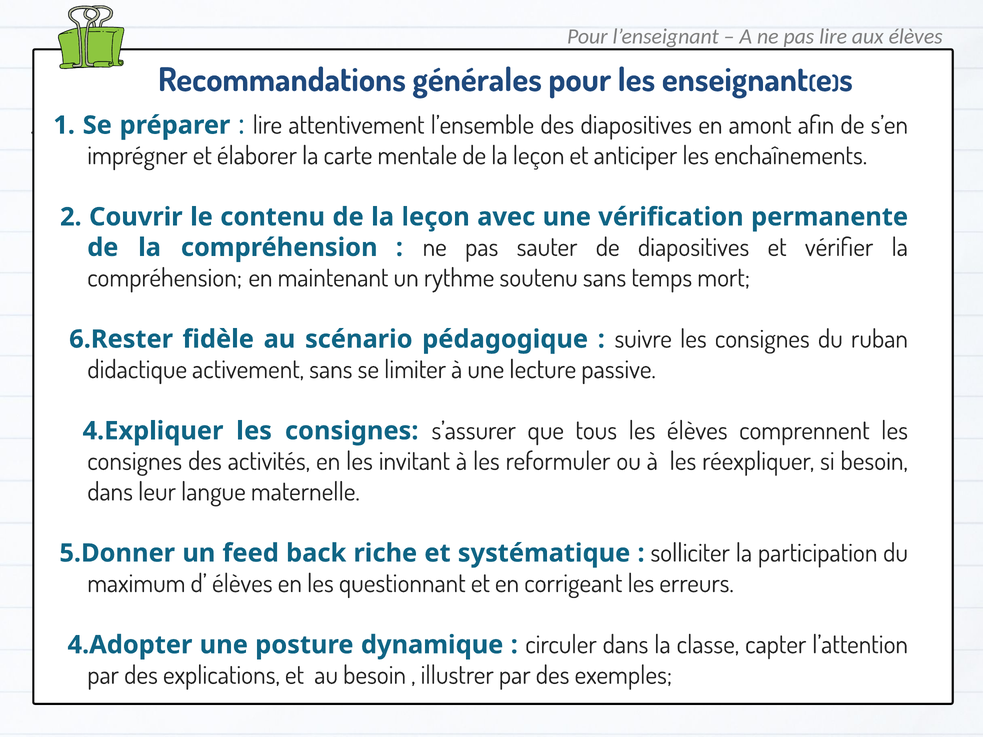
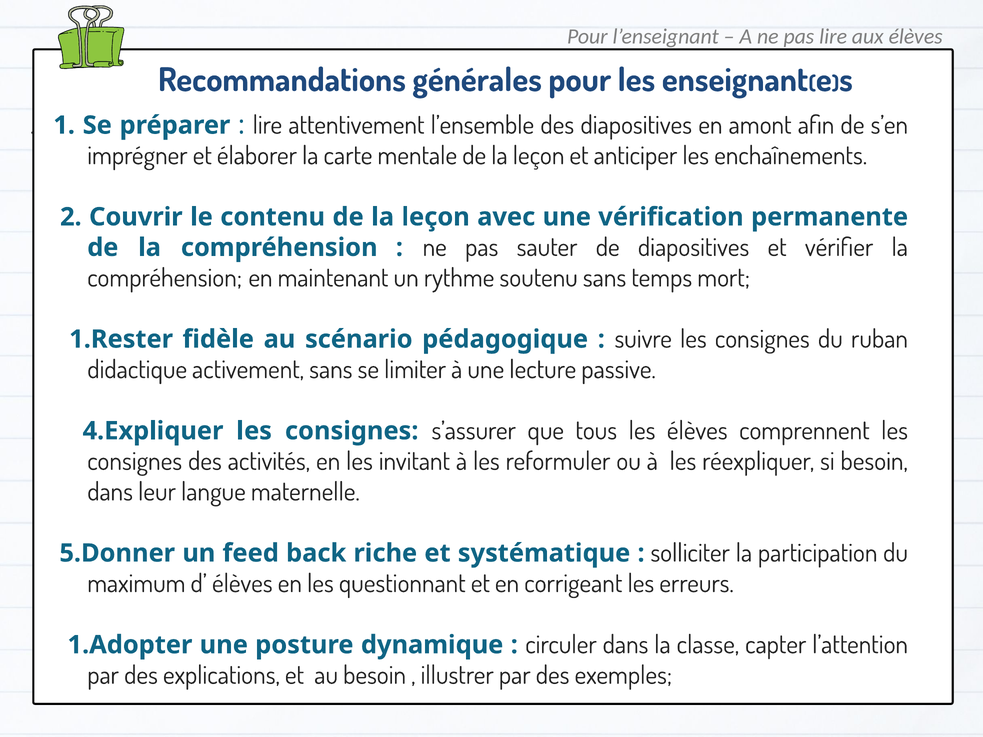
6.Rester: 6.Rester -> 1.Rester (121, 339)
4.Adopter: 4.Adopter -> 1.Adopter (130, 645)
